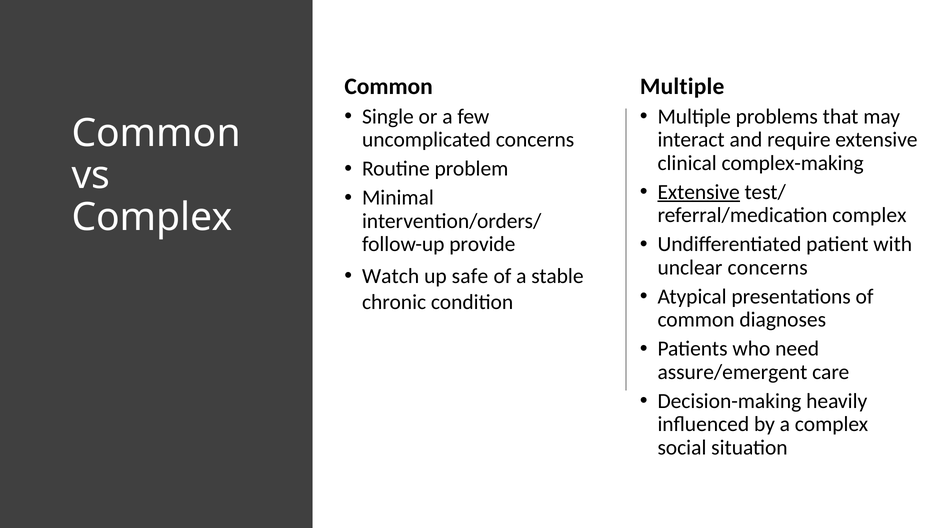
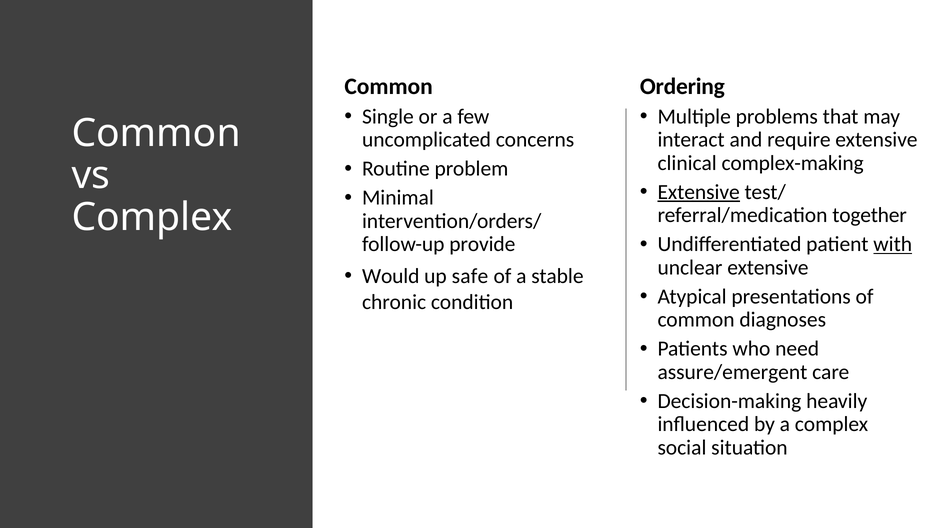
Multiple: Multiple -> Ordering (682, 87)
referral/medication complex: complex -> together (870, 215)
with underline: none -> present (893, 244)
unclear concerns: concerns -> extensive (768, 268)
Watch: Watch -> Would (391, 276)
